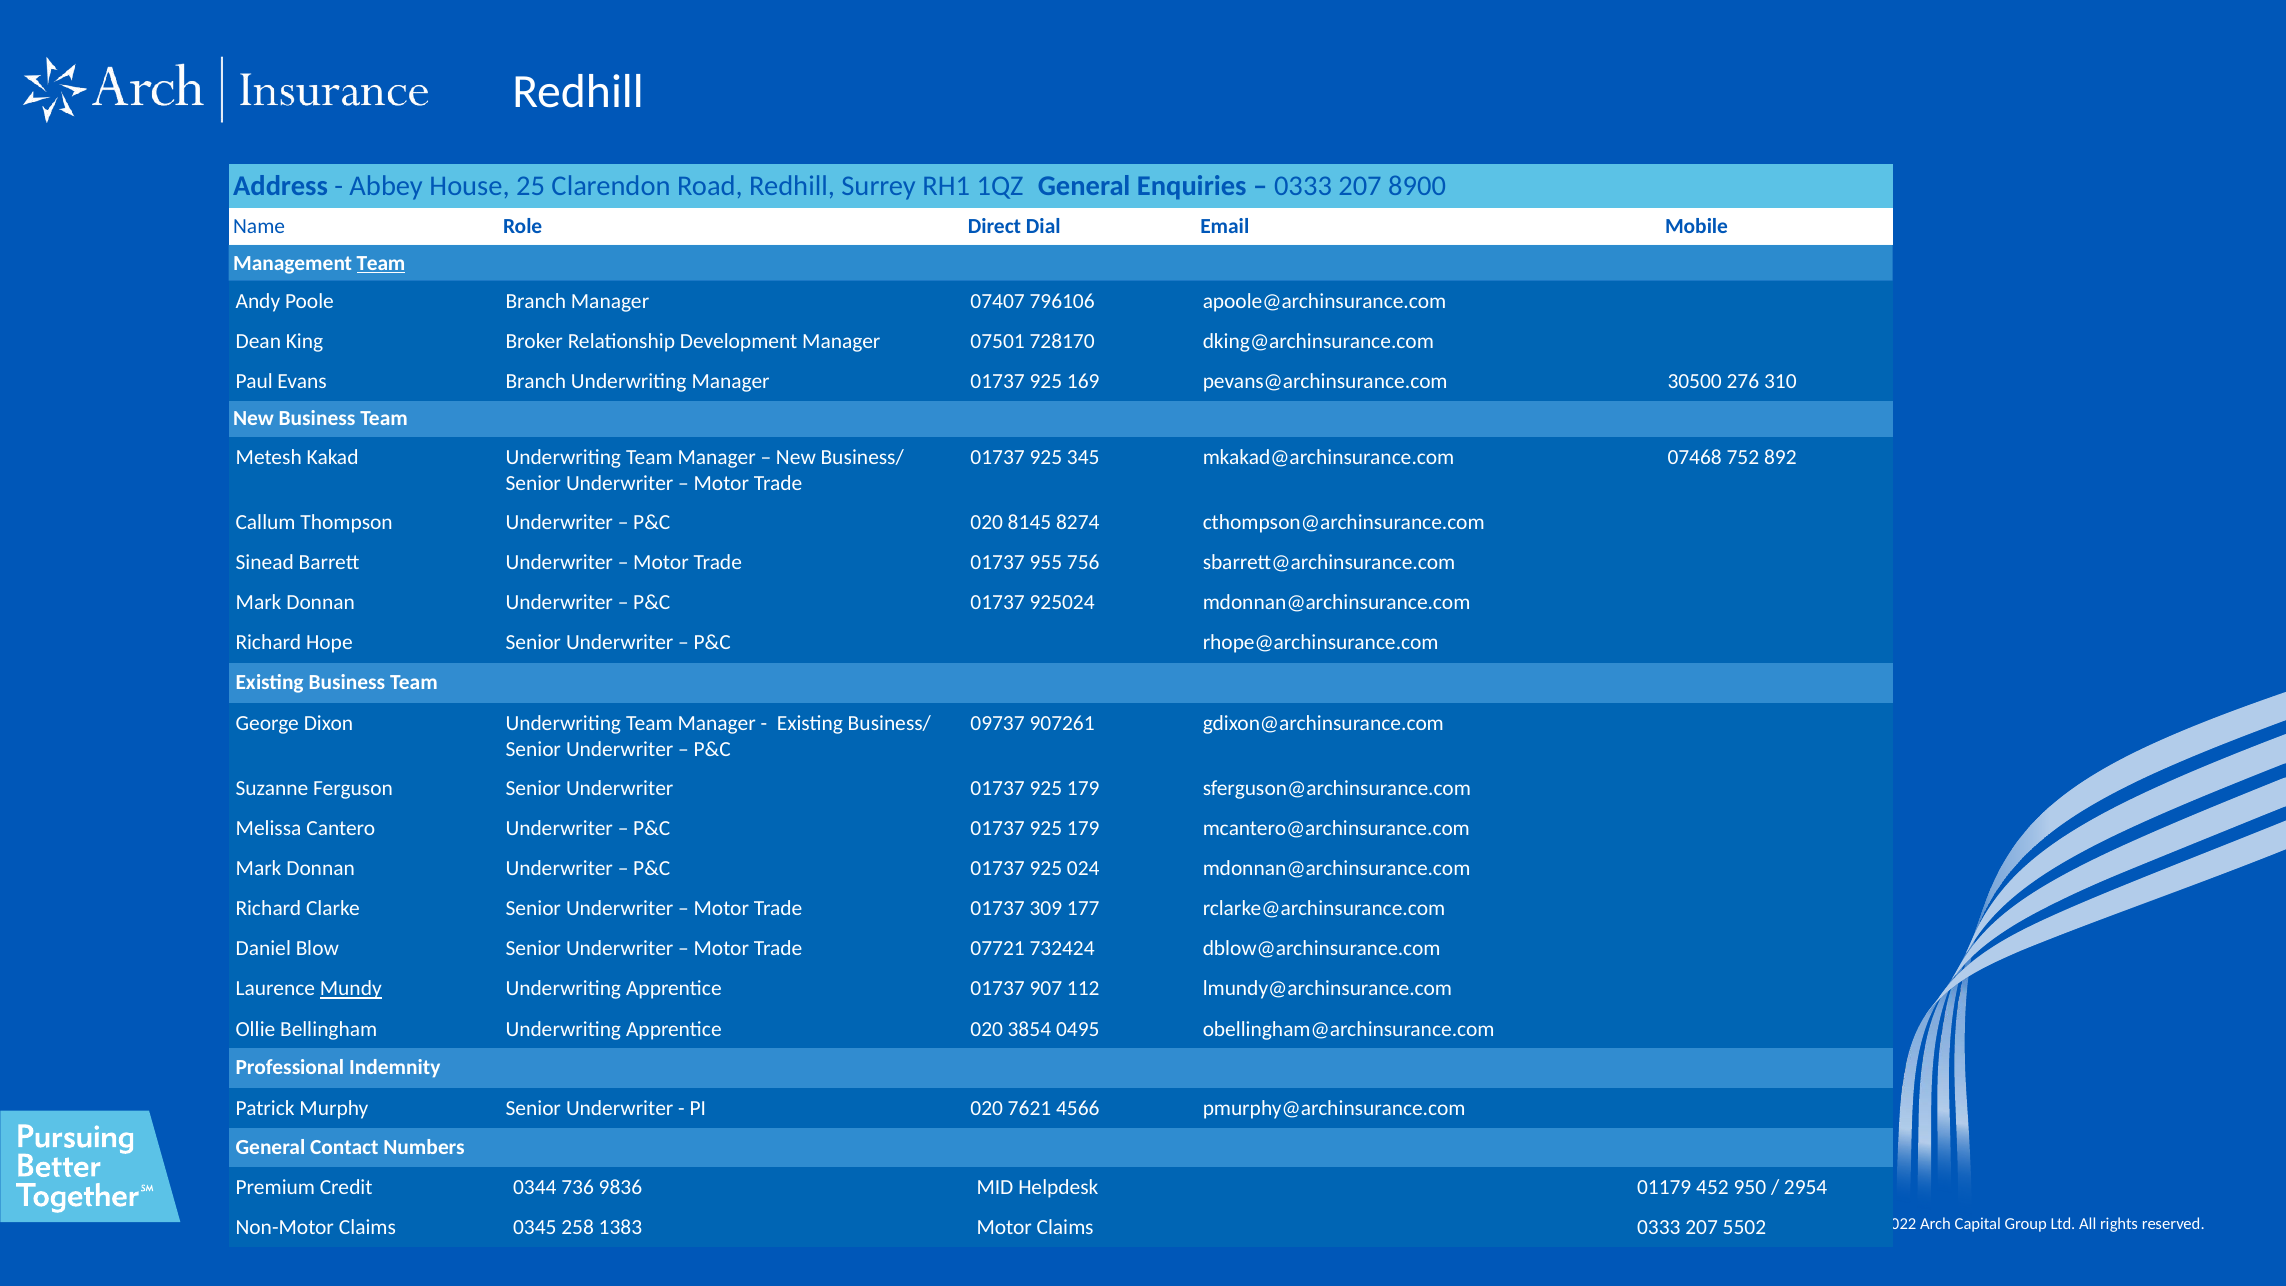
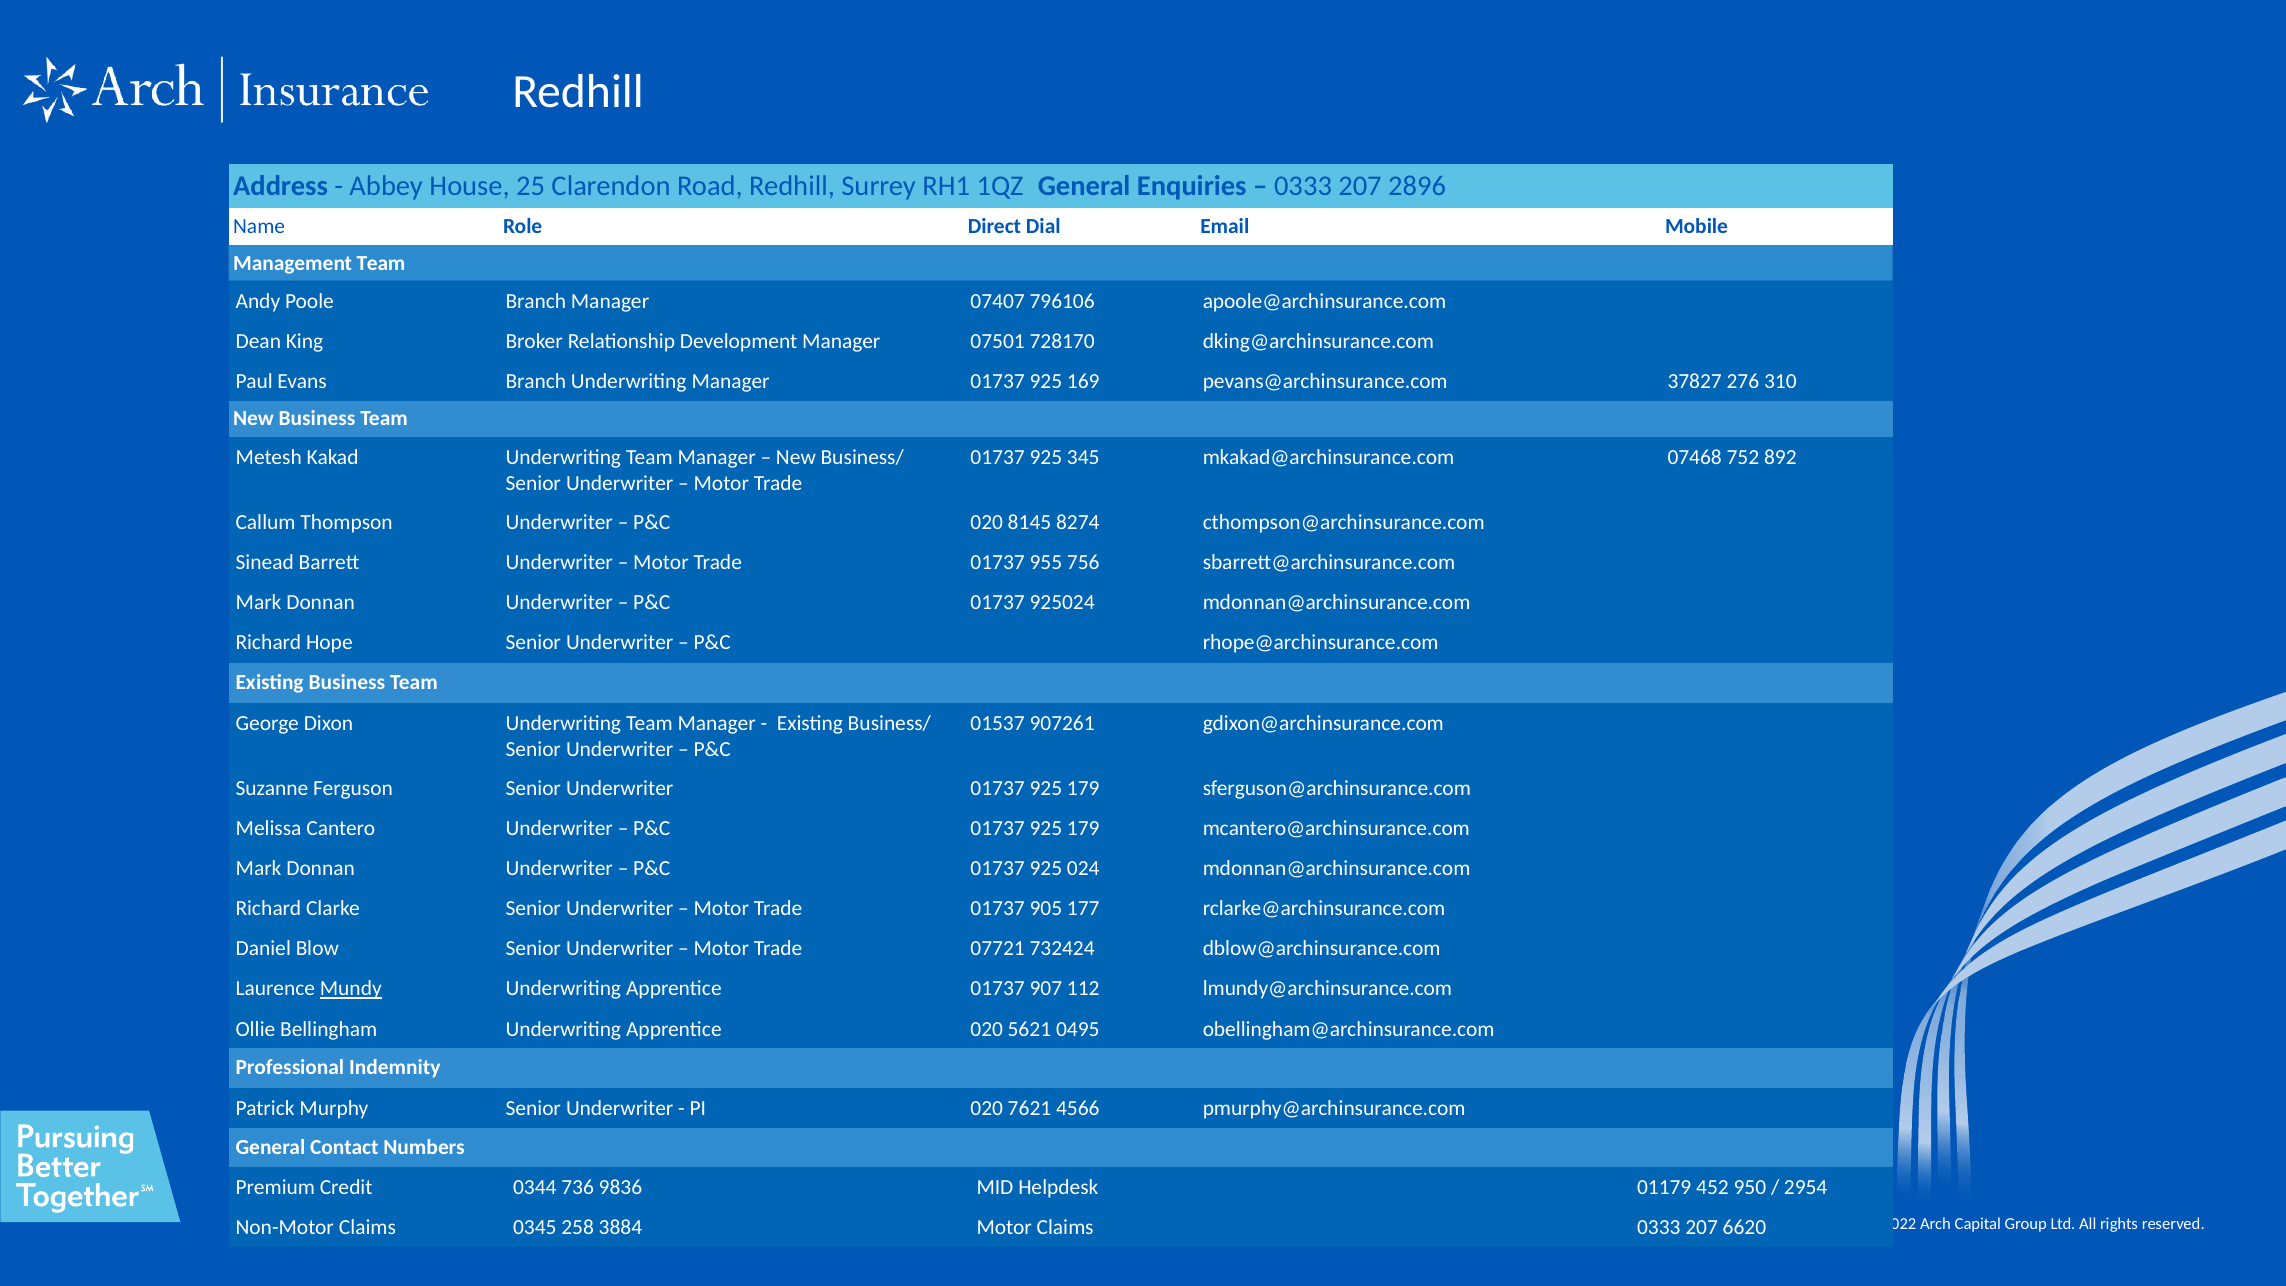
8900: 8900 -> 2896 (1417, 186)
Team underline: present -> none (381, 263)
30500: 30500 -> 37827 (1695, 381)
09737: 09737 -> 01537 (998, 723)
309: 309 -> 905 (1046, 909)
3854: 3854 -> 5621 (1029, 1029)
1383: 1383 -> 3884 (620, 1227)
5502: 5502 -> 6620 (1744, 1227)
